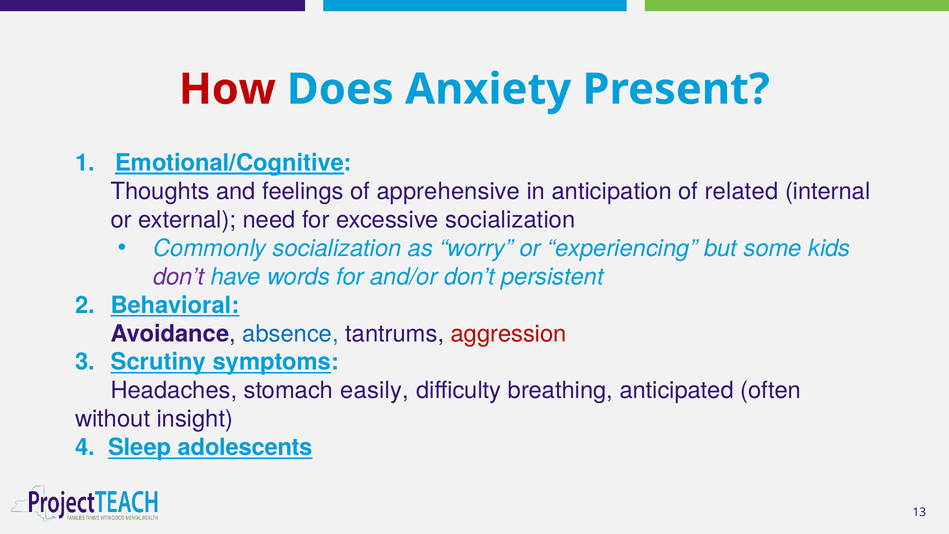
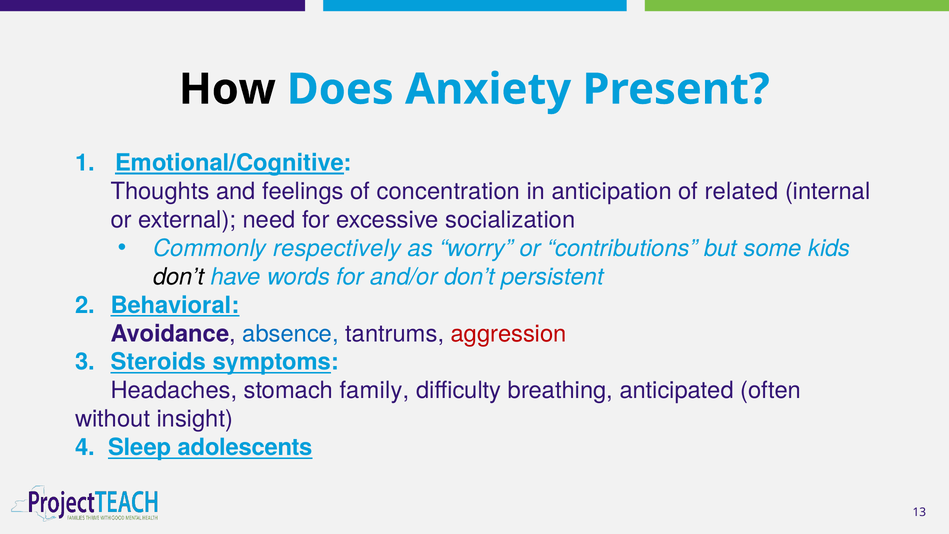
How colour: red -> black (227, 89)
apprehensive: apprehensive -> concentration (448, 191)
Commonly socialization: socialization -> respectively (337, 248)
experiencing: experiencing -> contributions (622, 248)
don’t colour: purple -> black (179, 277)
Scrutiny: Scrutiny -> Steroids (158, 362)
easily: easily -> family (375, 390)
